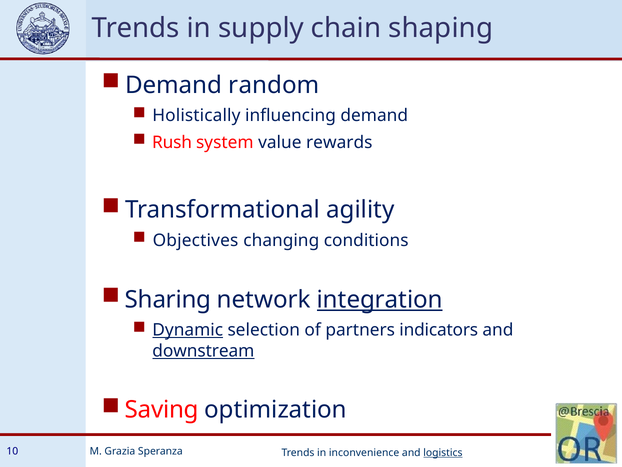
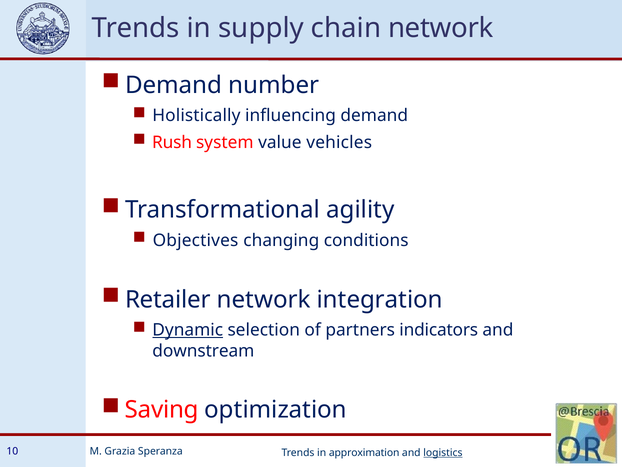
chain shaping: shaping -> network (441, 28)
random: random -> number (274, 85)
rewards: rewards -> vehicles (339, 142)
Sharing: Sharing -> Retailer (168, 299)
integration underline: present -> none (380, 299)
downstream underline: present -> none (203, 351)
inconvenience: inconvenience -> approximation (364, 452)
